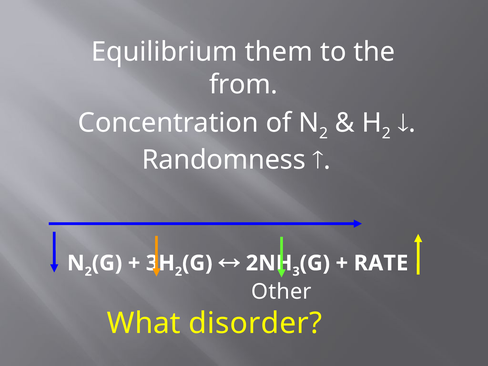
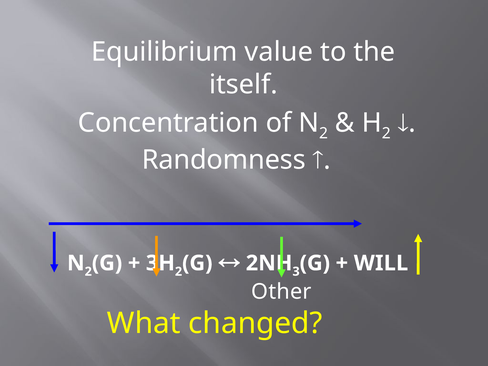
them: them -> value (279, 52)
from: from -> itself (243, 84)
RATE: RATE -> WILL (381, 263)
disorder: disorder -> changed (255, 323)
